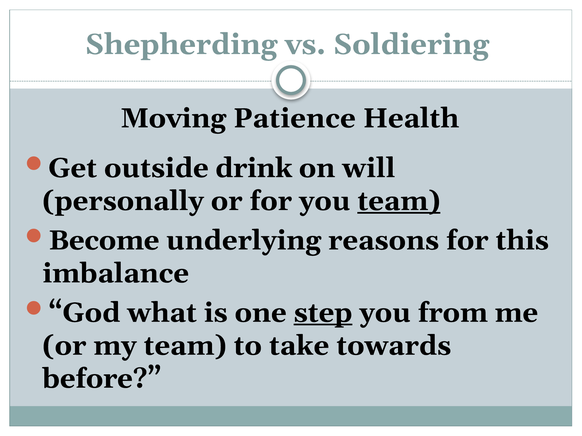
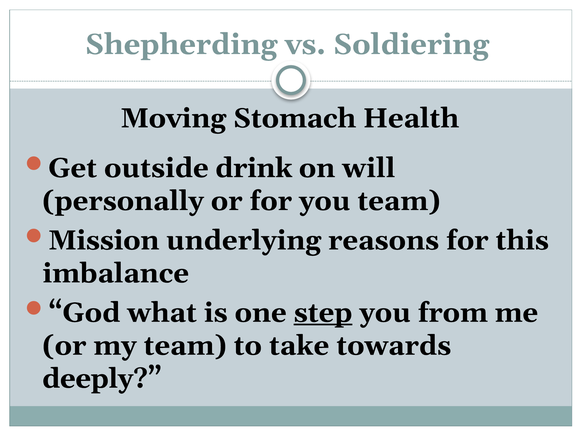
Patience: Patience -> Stomach (295, 118)
team underline: present -> none (399, 201)
Become: Become -> Mission (104, 241)
before: before -> deeply (102, 379)
